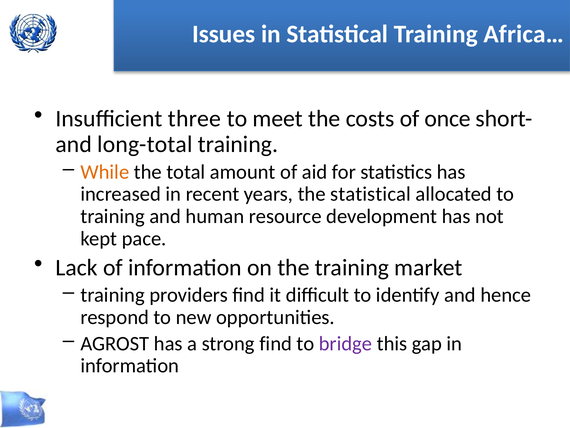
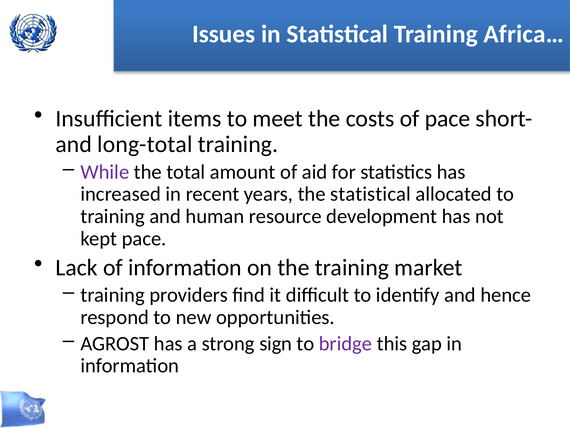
three: three -> items (195, 119)
of once: once -> pace (447, 119)
While colour: orange -> purple (105, 172)
strong find: find -> sign (276, 343)
